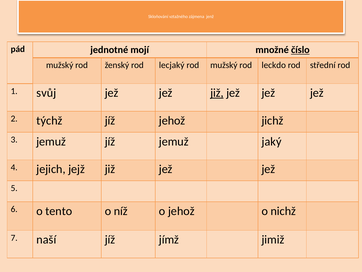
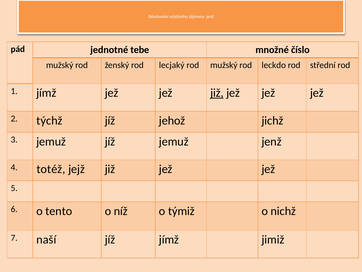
mojí: mojí -> tebe (140, 50)
číslo underline: present -> none (300, 50)
1 svůj: svůj -> jímž (46, 93)
jemuž jaký: jaký -> jenž (272, 141)
jejich: jejich -> totéž (51, 169)
o jehož: jehož -> týmiž (181, 211)
